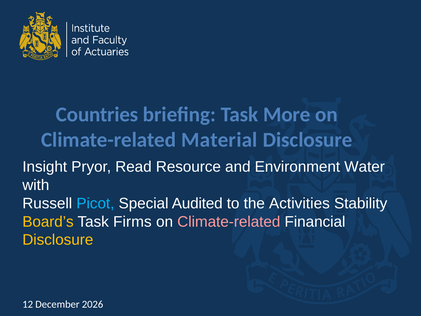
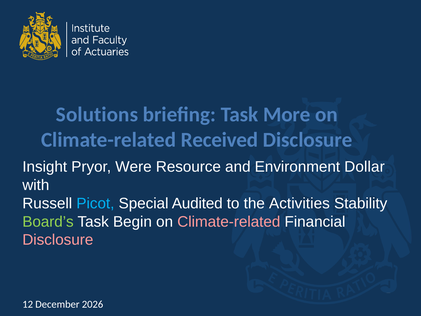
Countries: Countries -> Solutions (97, 114)
Material: Material -> Received (220, 140)
Read: Read -> Were (133, 167)
Water: Water -> Dollar (365, 167)
Board’s colour: yellow -> light green (48, 221)
Firms: Firms -> Begin (132, 221)
Disclosure colour: yellow -> pink (58, 240)
